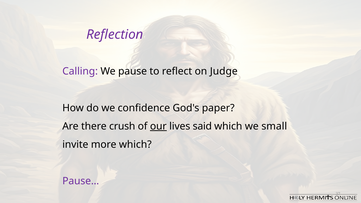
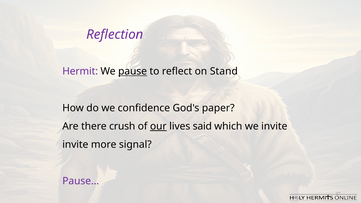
Calling: Calling -> Hermit (80, 71)
pause underline: none -> present (133, 71)
Judge: Judge -> Stand (224, 71)
we small: small -> invite (274, 126)
more which: which -> signal (135, 145)
